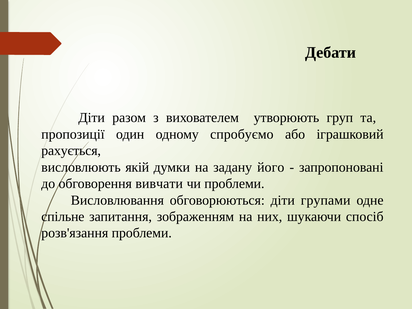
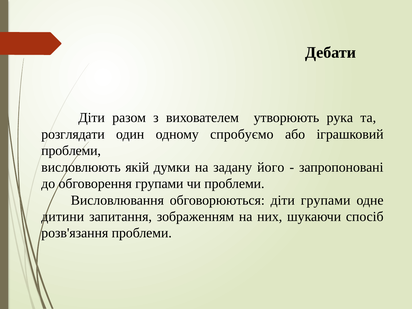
груп: груп -> рука (340, 118)
пропозиції: пропозиції -> розглядати (73, 134)
рахується: рахується -> проблеми (71, 151)
обговорення вивчати: вивчати -> групами (159, 184)
спільне: спільне -> дитини (63, 217)
